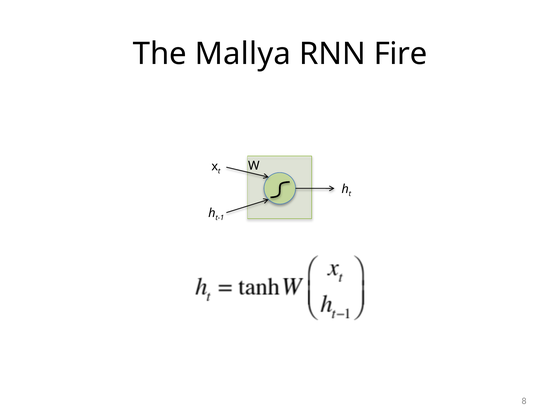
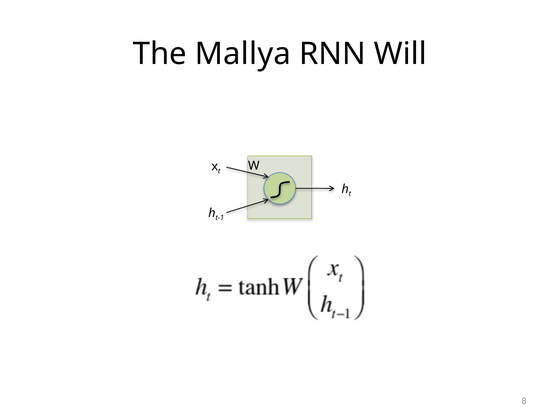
Fire: Fire -> Will (400, 54)
